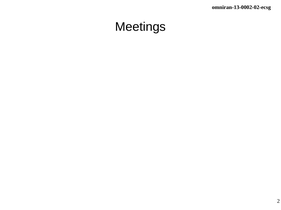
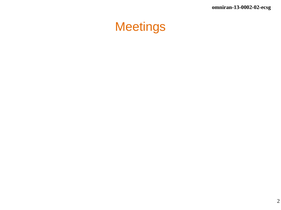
Meetings colour: black -> orange (140, 27)
